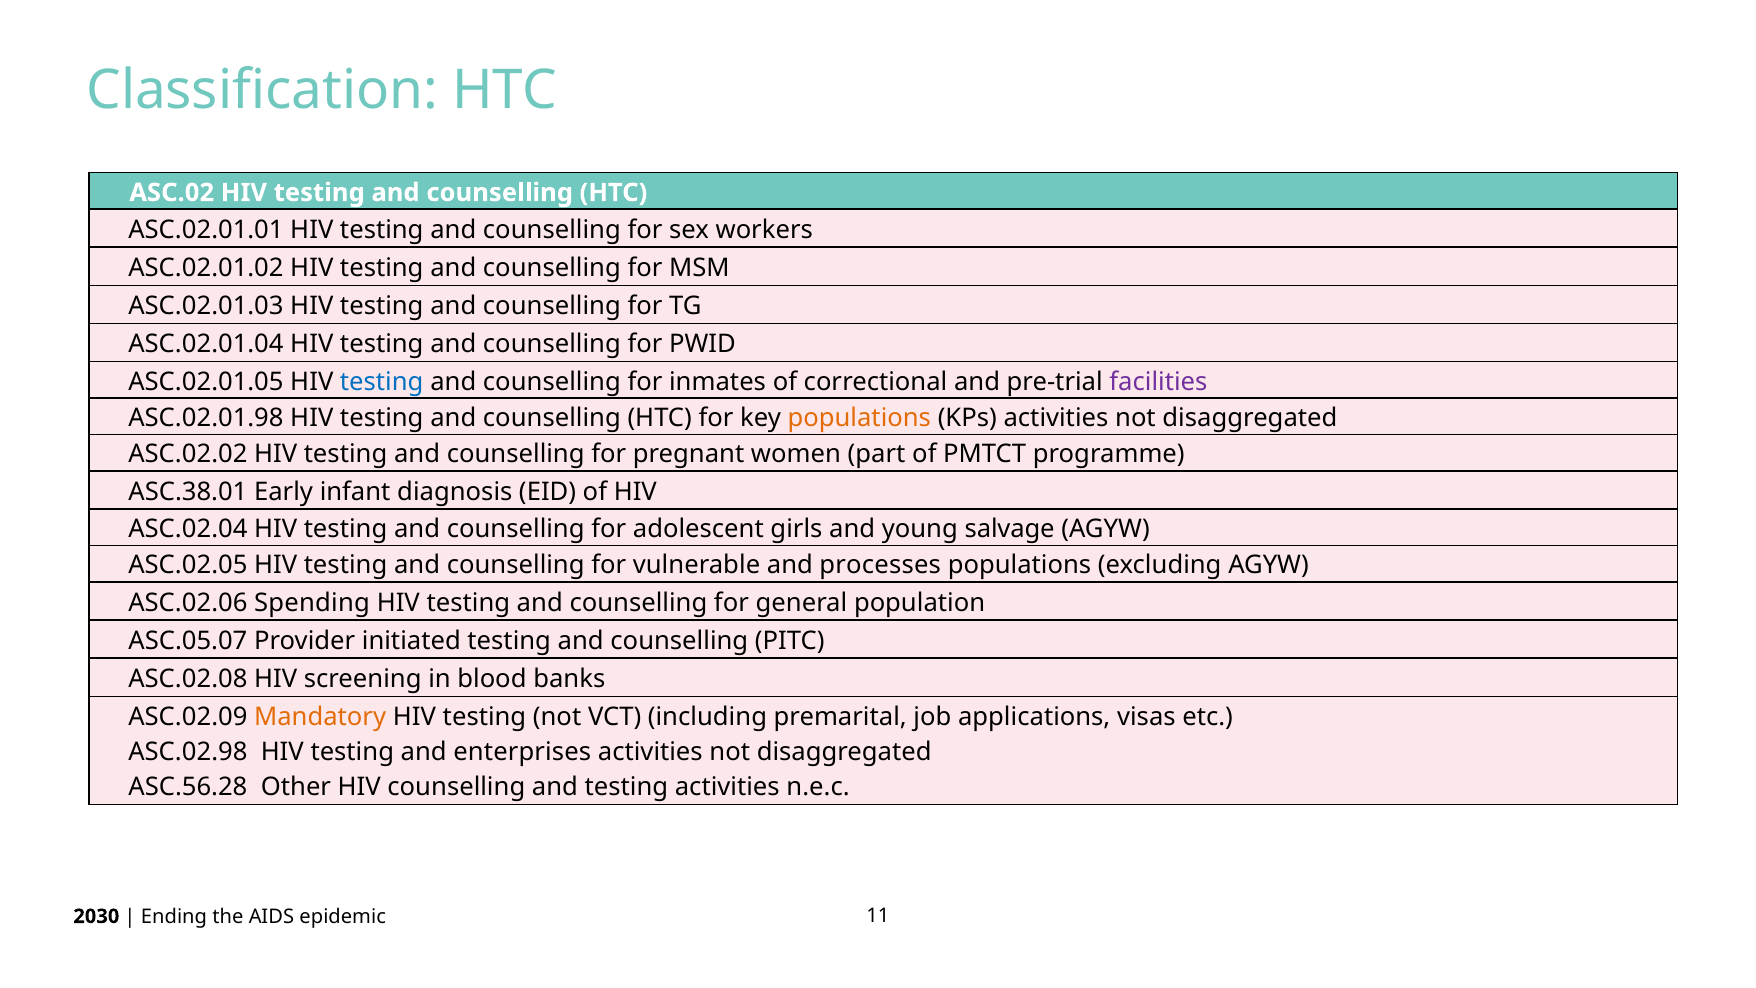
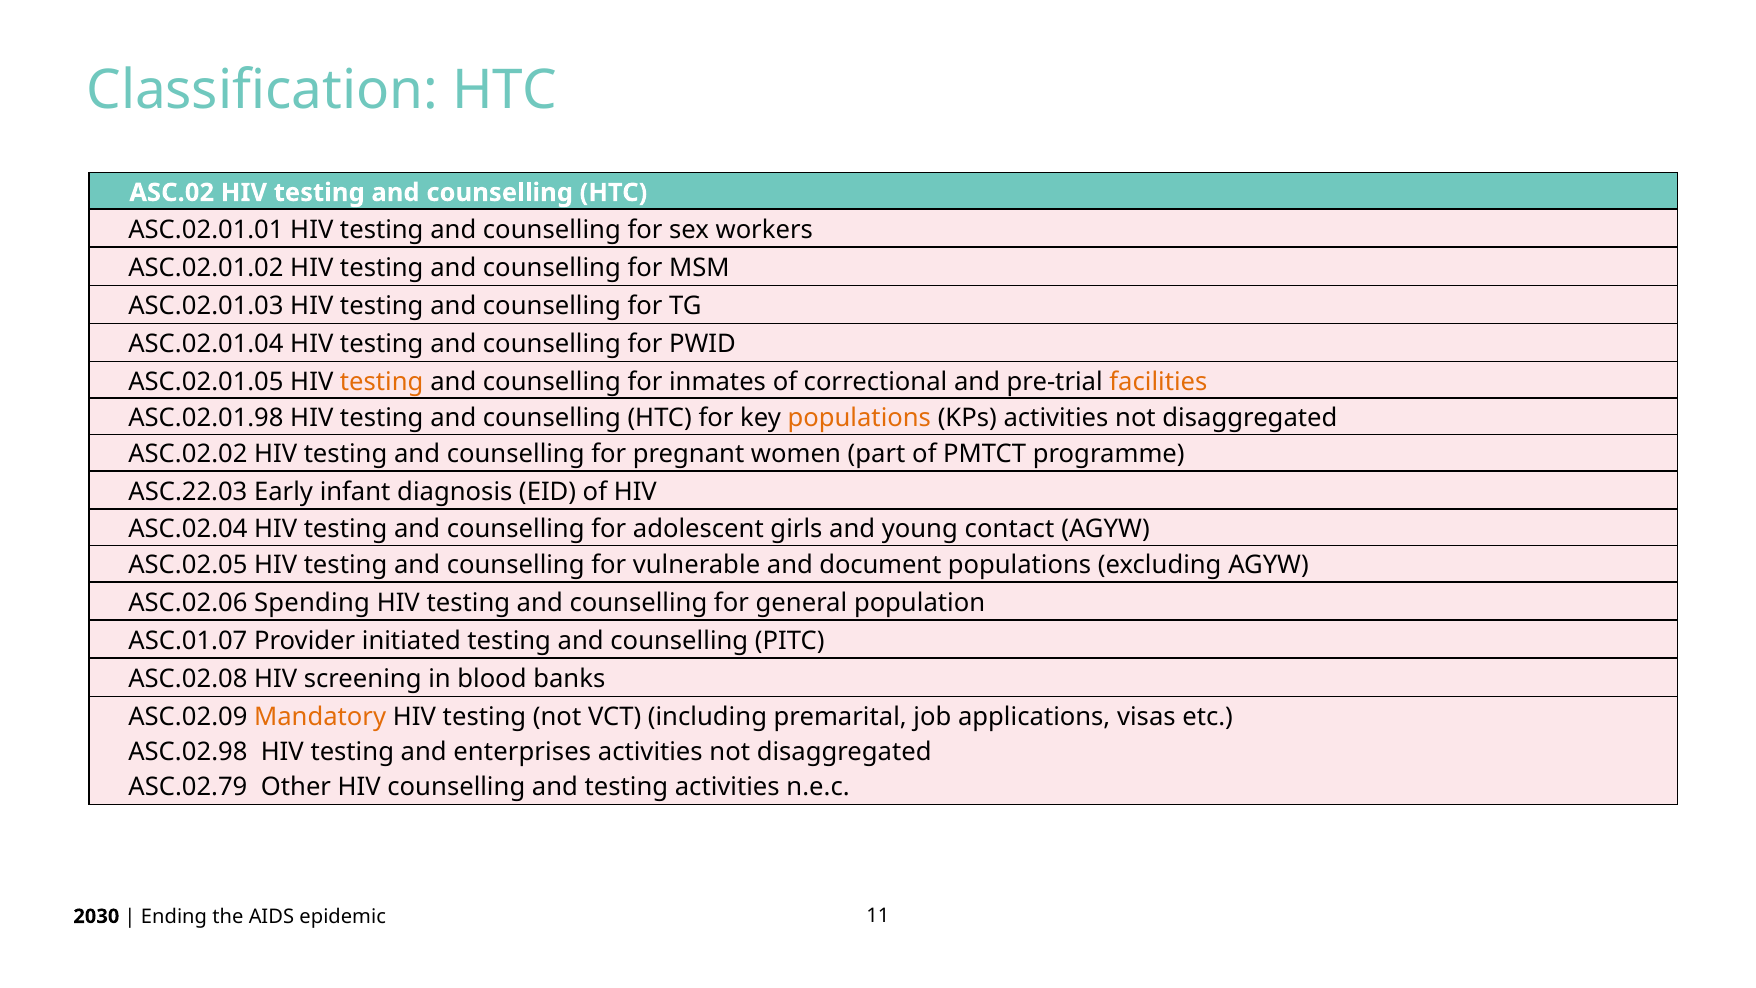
testing colour: blue -> orange (382, 381)
facilities colour: purple -> orange (1158, 381)
ASC.38.01: ASC.38.01 -> ASC.22.03 (188, 492)
salvage: salvage -> contact (1010, 529)
processes: processes -> document (880, 565)
ASC.05.07: ASC.05.07 -> ASC.01.07 (188, 641)
ASC.56.28: ASC.56.28 -> ASC.02.79 (188, 787)
